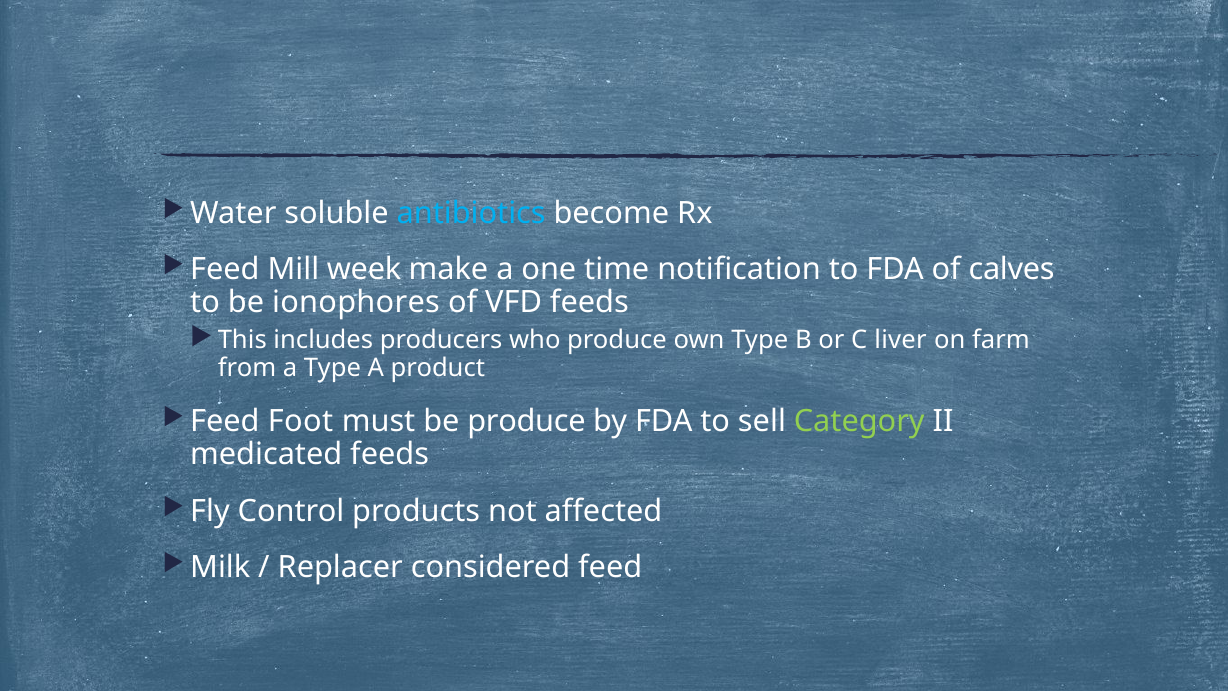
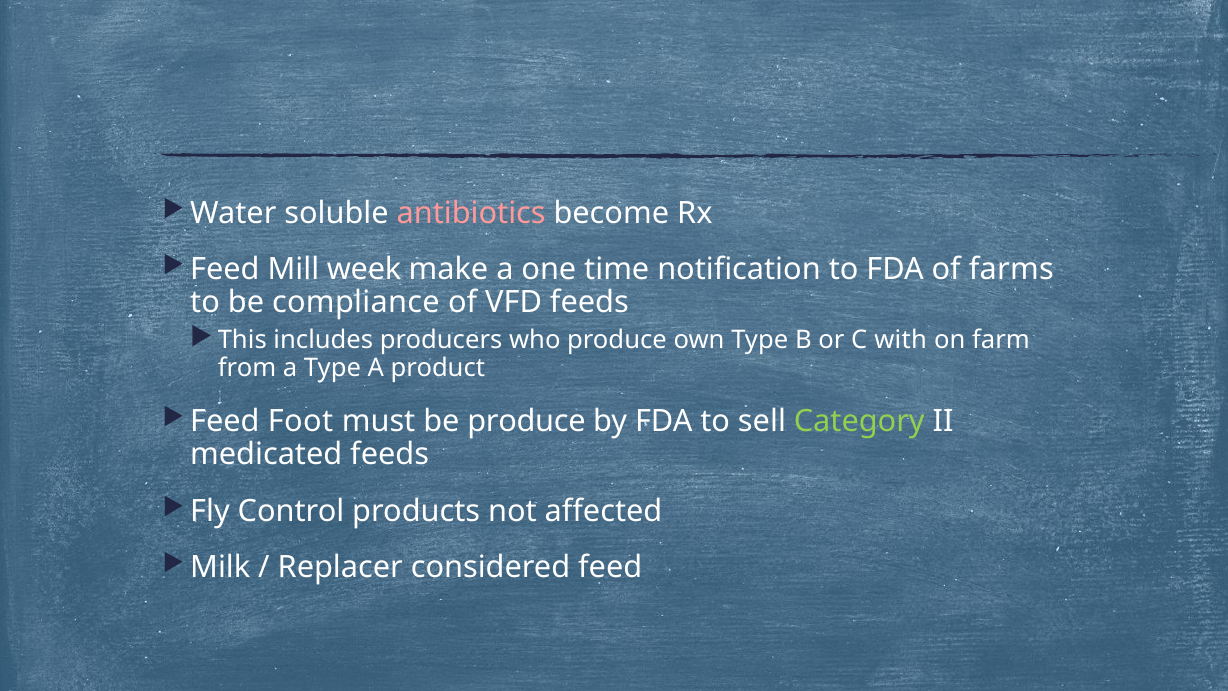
antibiotics colour: light blue -> pink (471, 213)
calves: calves -> farms (1011, 269)
ionophores: ionophores -> compliance (356, 302)
liver: liver -> with (901, 340)
